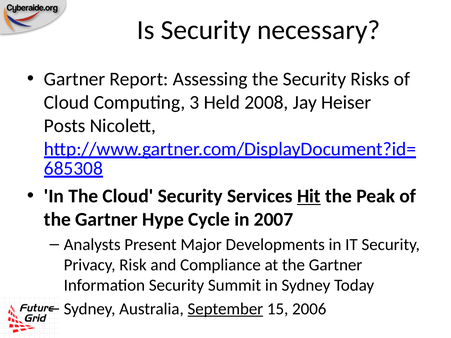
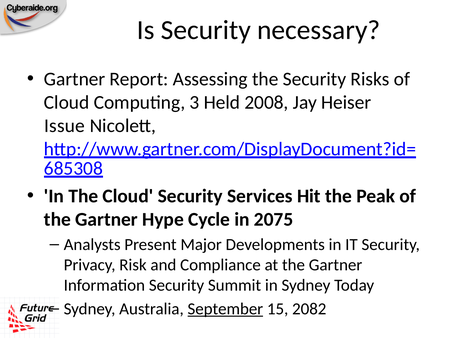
Posts: Posts -> Issue (65, 126)
Hit underline: present -> none (309, 196)
2007: 2007 -> 2075 (274, 220)
2006: 2006 -> 2082 (309, 309)
